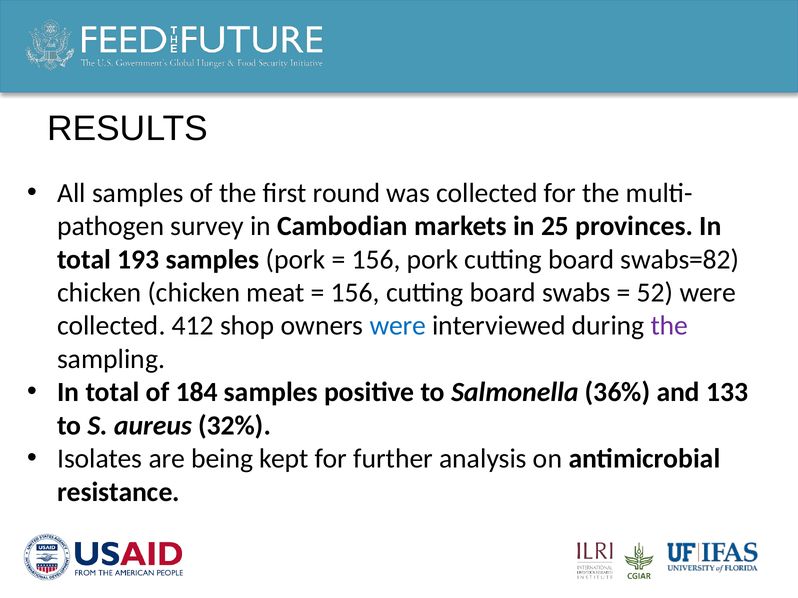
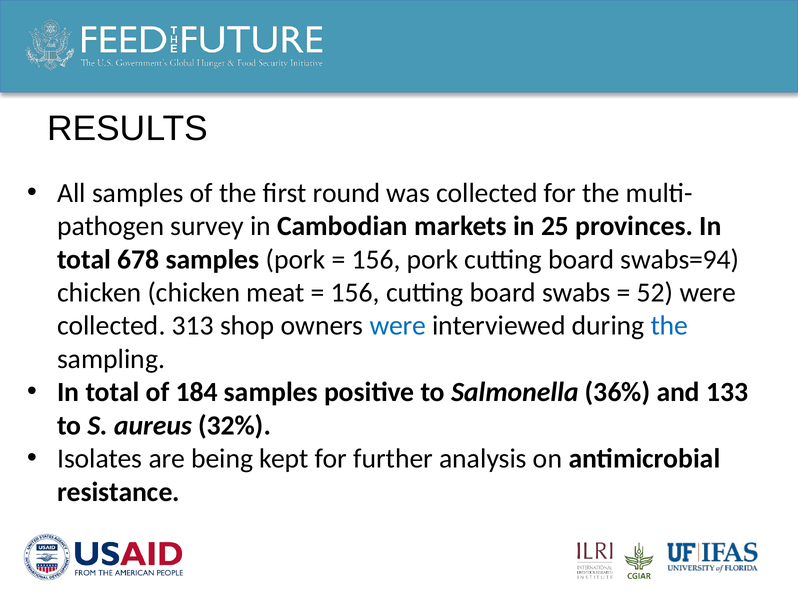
193: 193 -> 678 (138, 260)
swabs=82: swabs=82 -> swabs=94 (680, 260)
412: 412 -> 313 (193, 326)
the colour: purple -> blue (669, 326)
